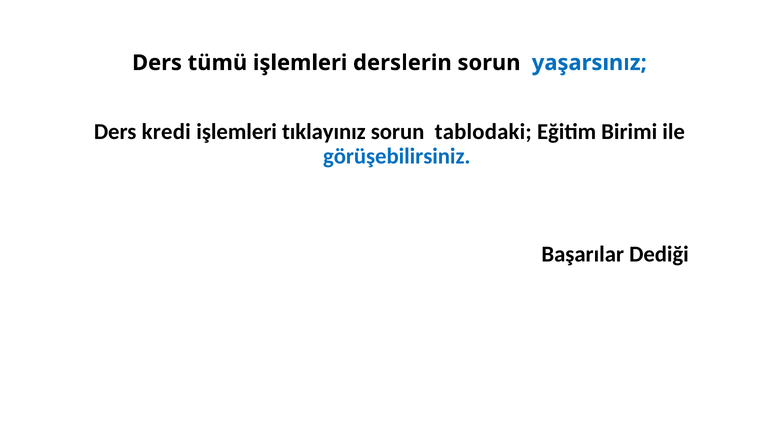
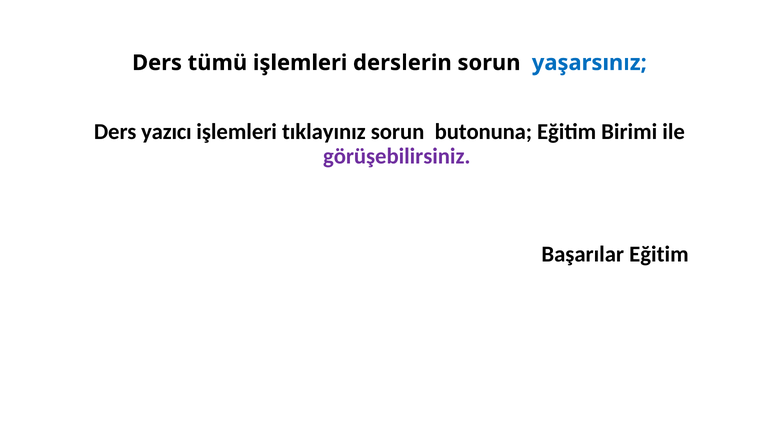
kredi: kredi -> yazıcı (166, 132)
tablodaki: tablodaki -> butonuna (483, 132)
görüşebilirsiniz colour: blue -> purple (397, 156)
Başarılar Dediği: Dediği -> Eğitim (659, 254)
